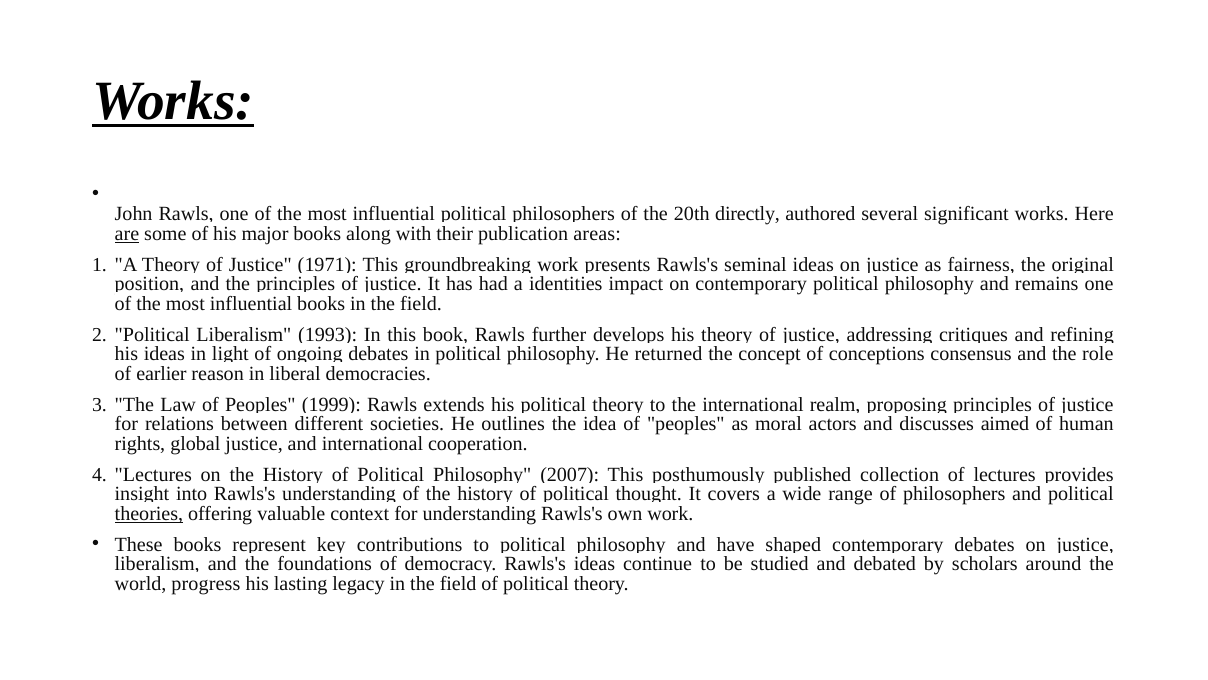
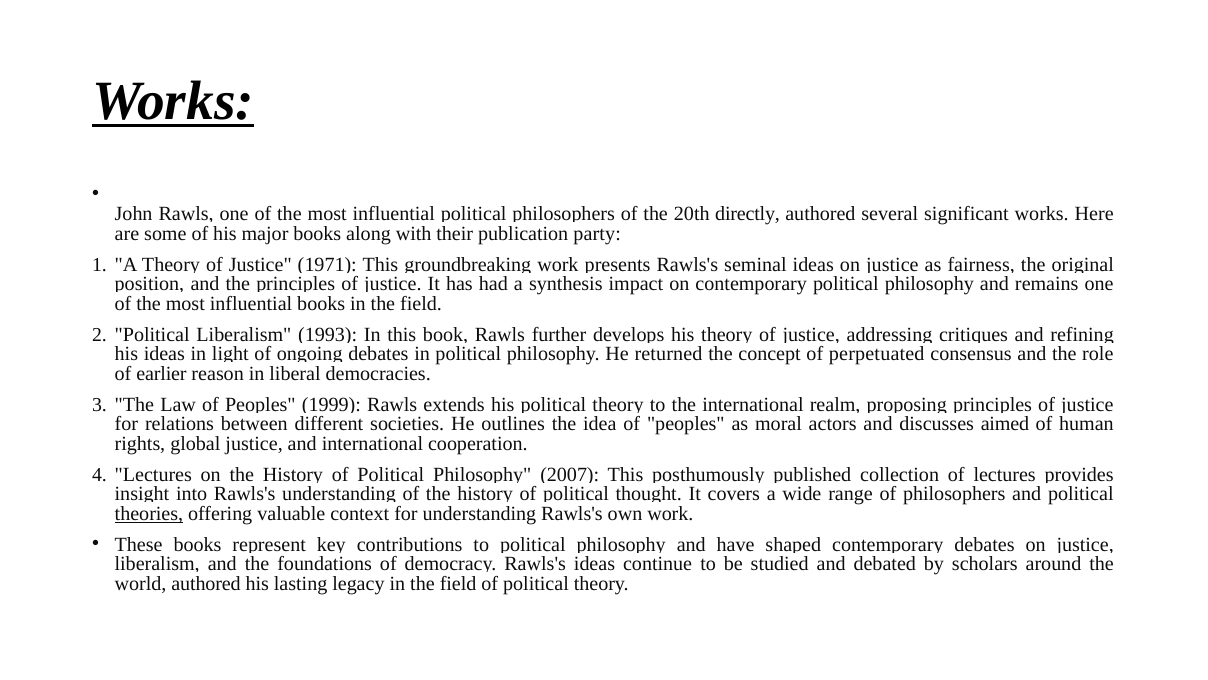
are underline: present -> none (127, 234)
areas: areas -> party (597, 234)
identities: identities -> synthesis (566, 284)
conceptions: conceptions -> perpetuated (877, 354)
world progress: progress -> authored (206, 583)
